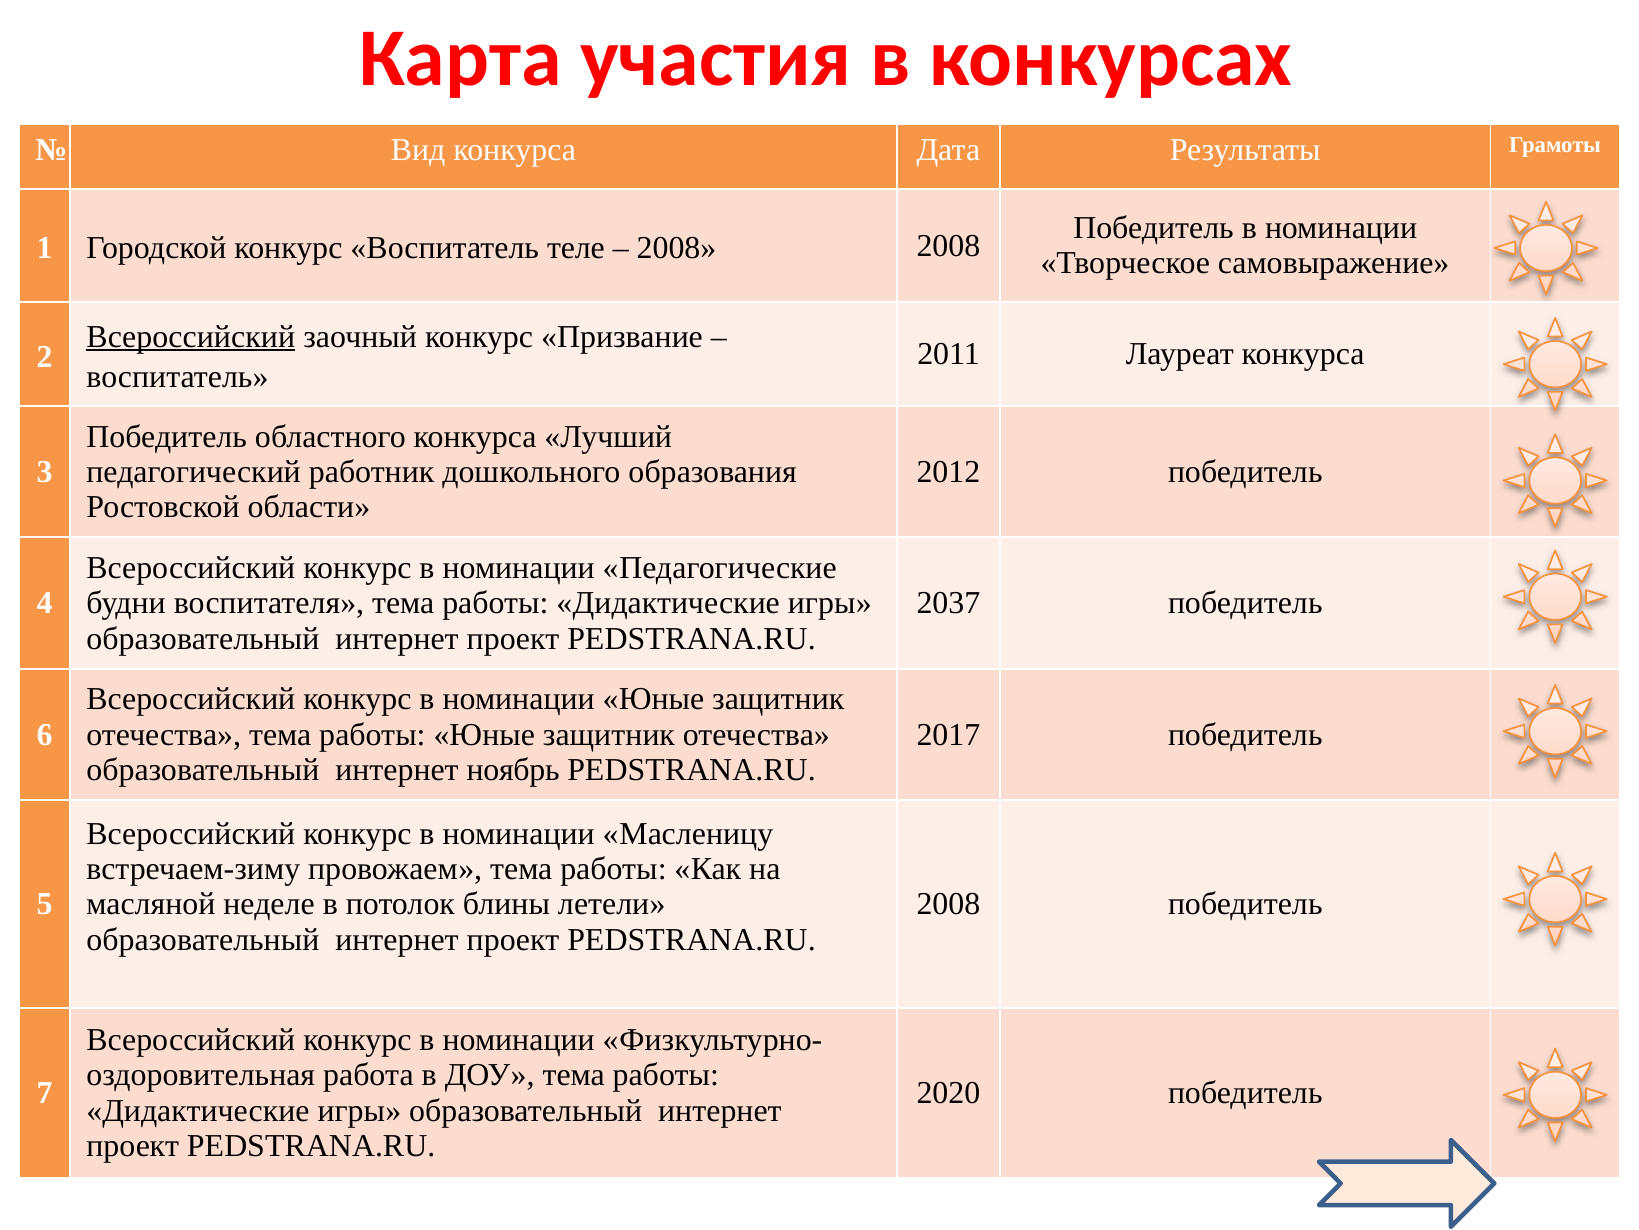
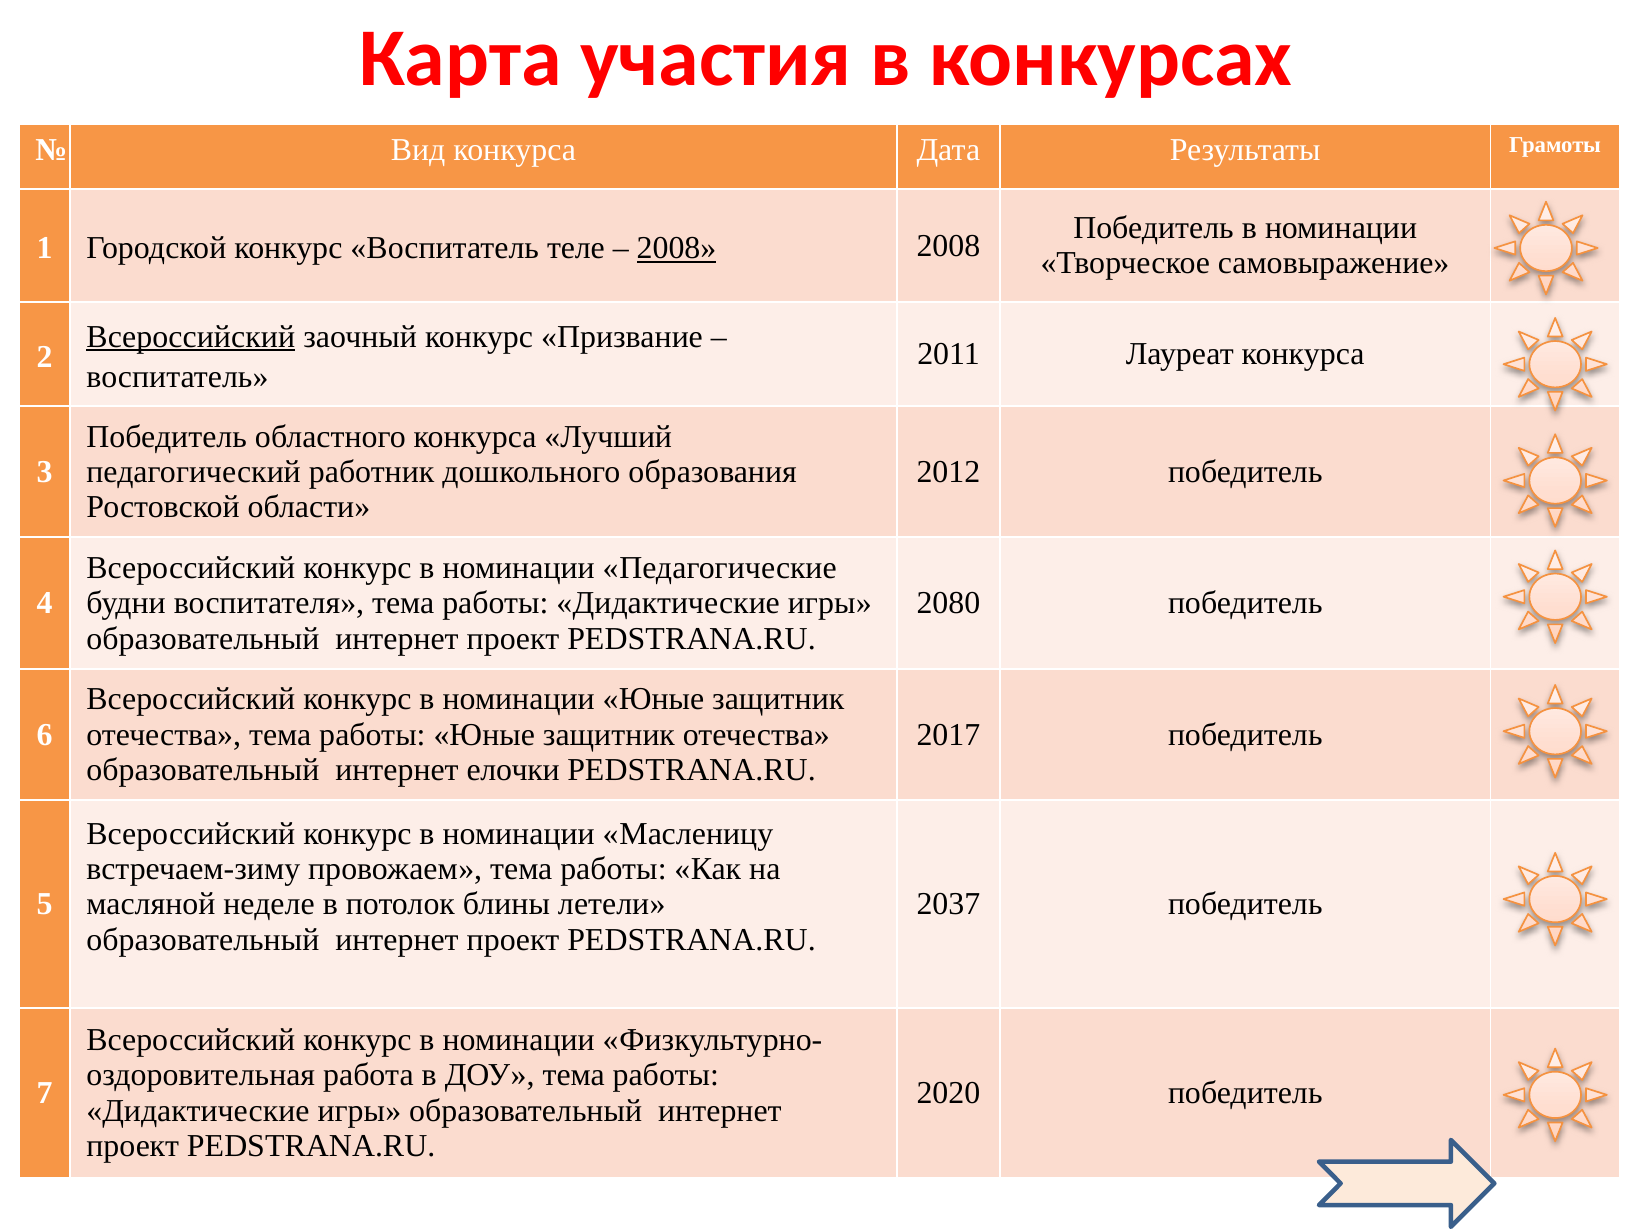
2008 underline: none -> present (676, 248)
2037: 2037 -> 2080 (948, 603)
ноябрь: ноябрь -> елочки (513, 769)
2008: 2008 -> 2037 (948, 904)
